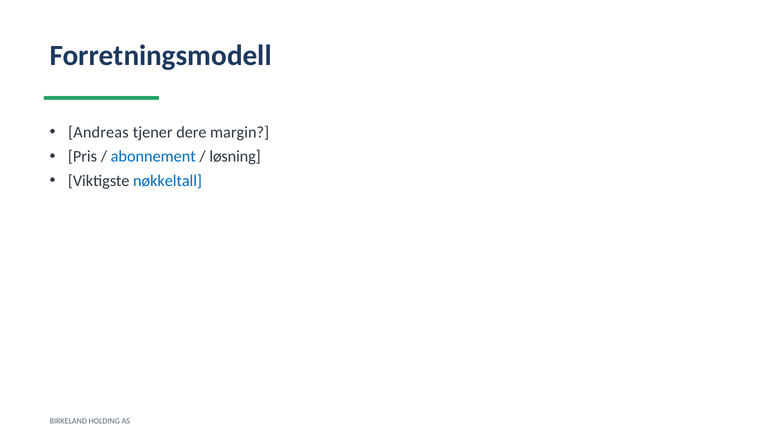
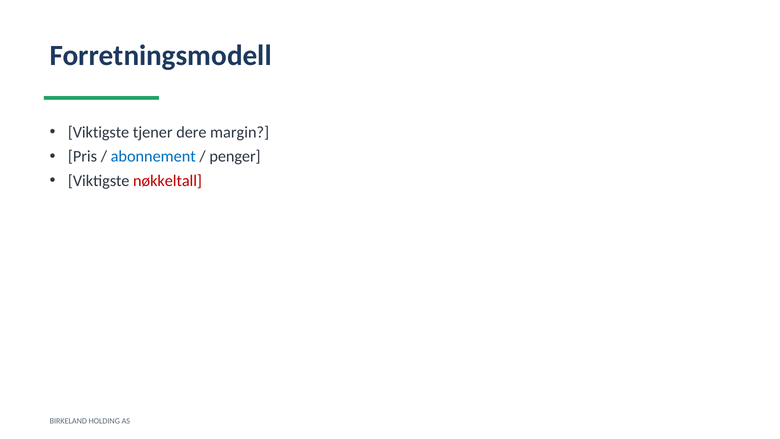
Andreas: Andreas -> Viktigste (99, 132)
løsning: løsning -> penger (235, 156)
nøkkeltall colour: blue -> red (168, 181)
